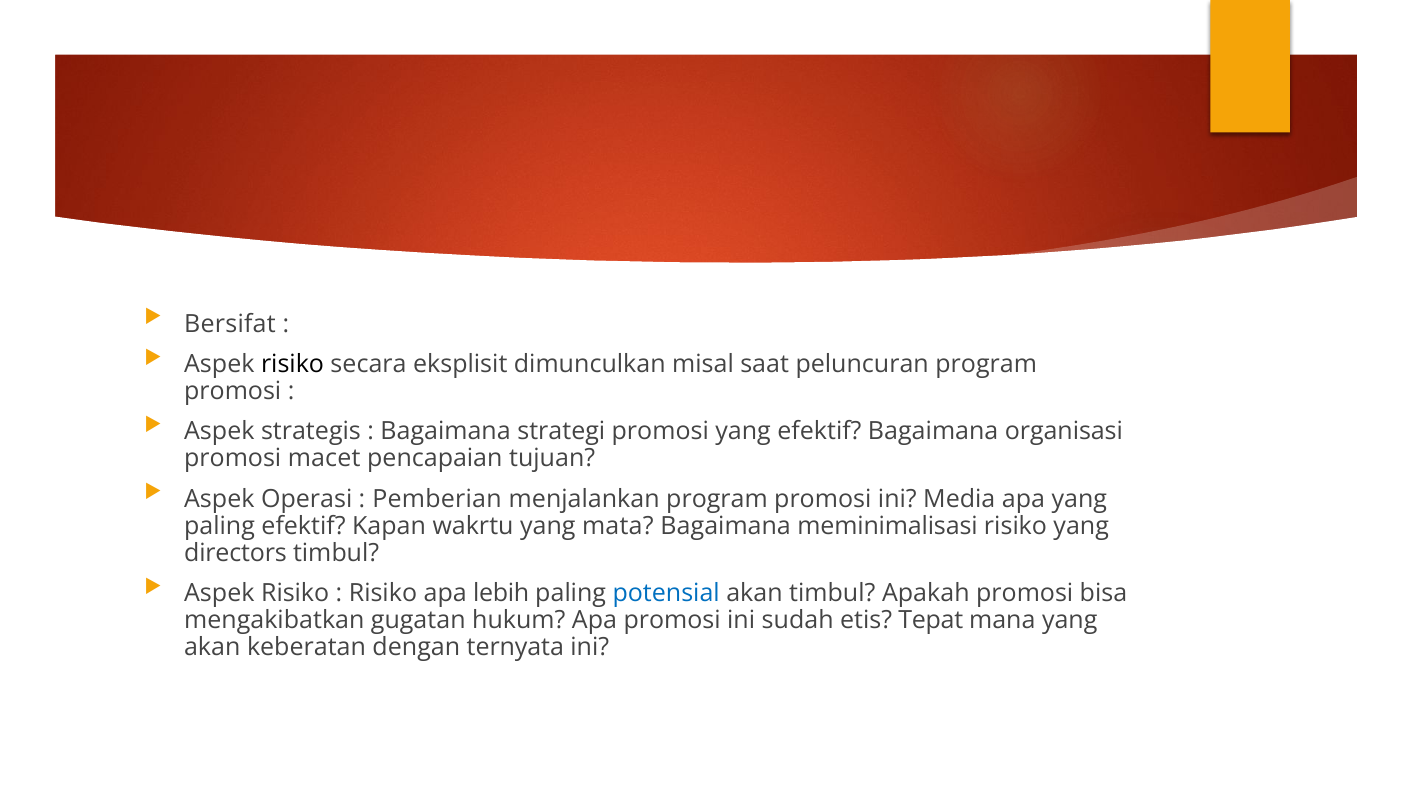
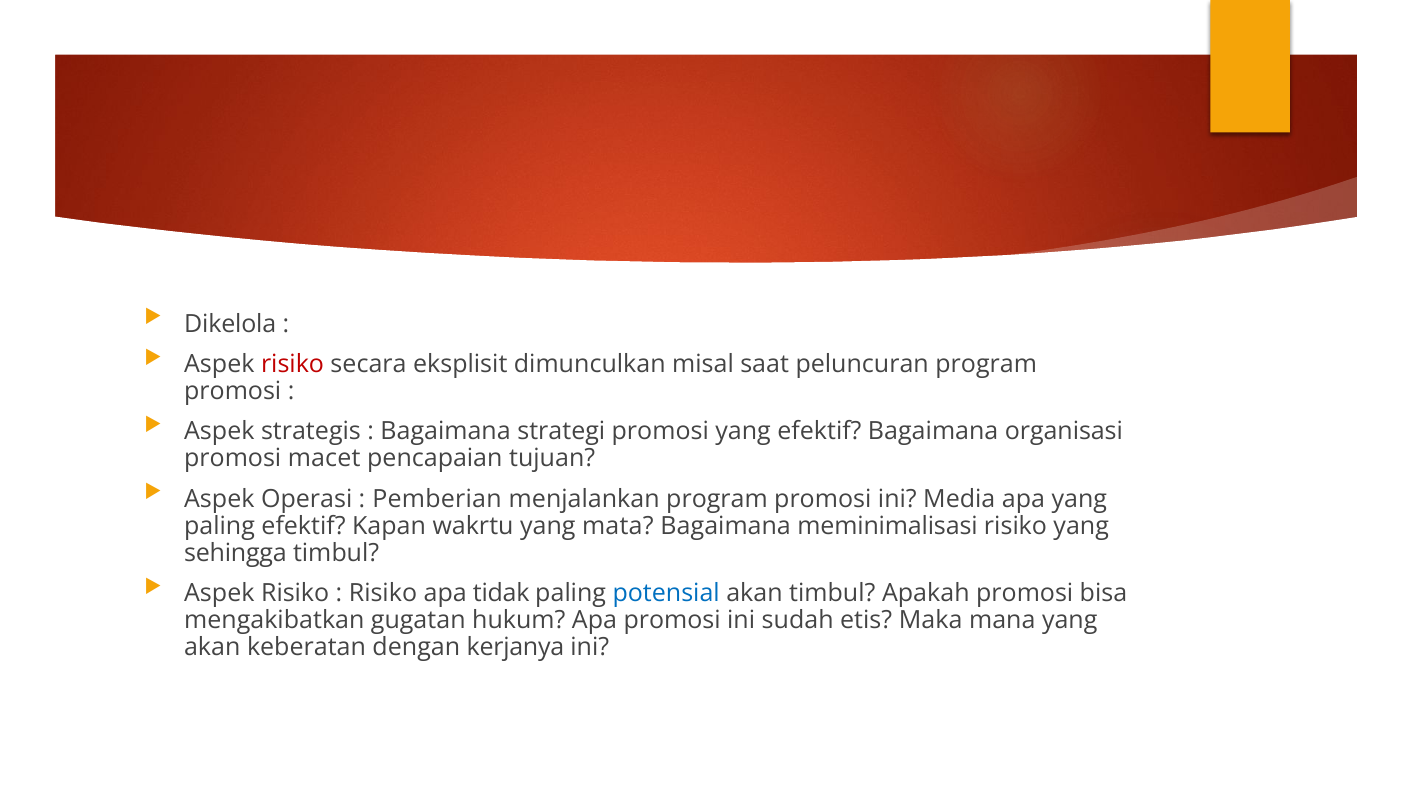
Bersifat: Bersifat -> Dikelola (230, 324)
risiko colour: black -> red (292, 364)
directors: directors -> sehingga (235, 553)
lebih: lebih -> tidak (501, 593)
Tepat: Tepat -> Maka (931, 620)
ternyata: ternyata -> kerjanya (515, 647)
